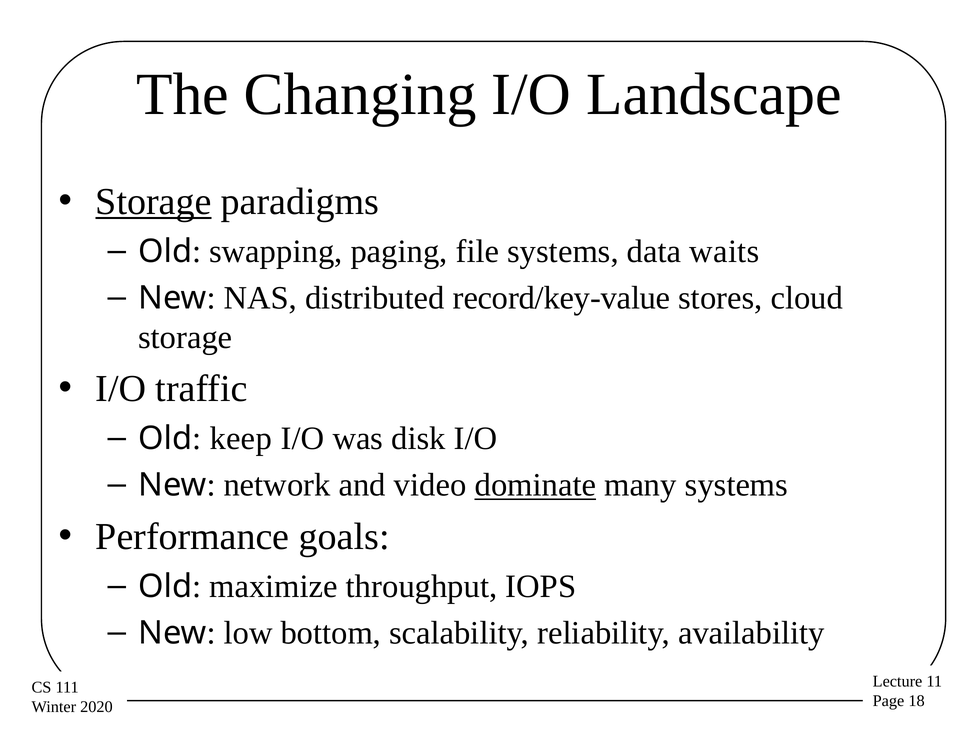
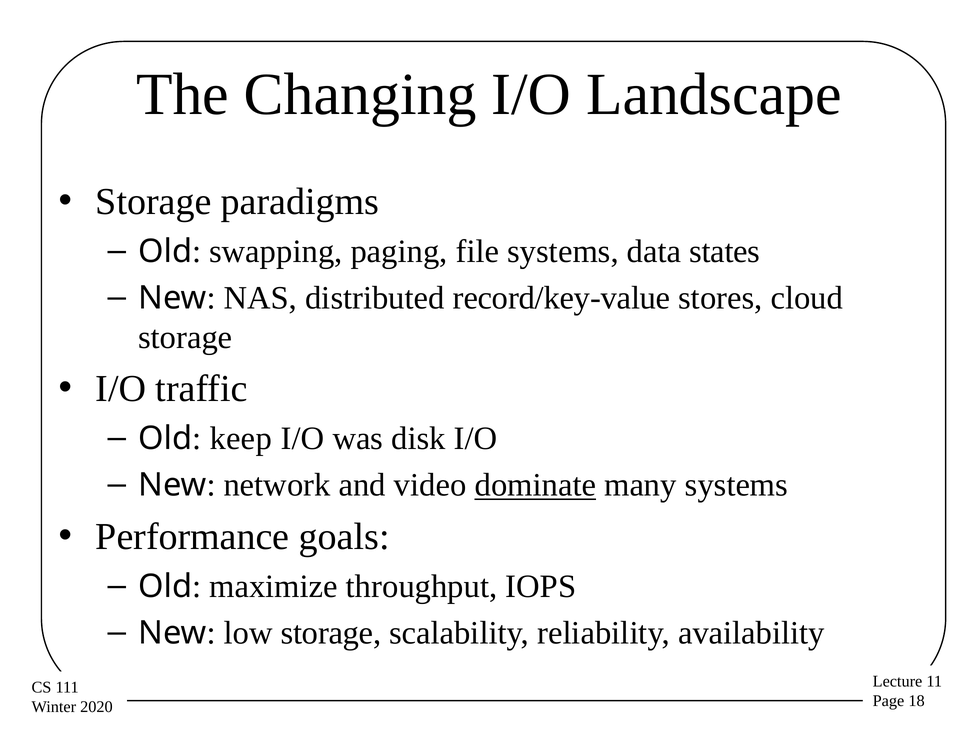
Storage underline: present -> none (153, 202)
waits: waits -> states (725, 251)
low bottom: bottom -> storage (331, 633)
